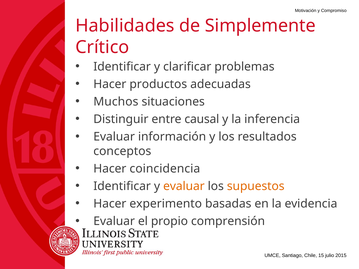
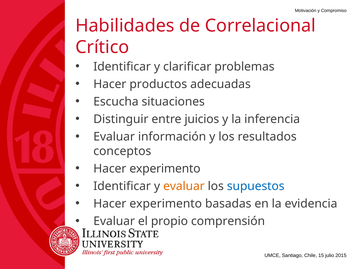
Simplemente: Simplemente -> Correlacional (260, 26)
Muchos: Muchos -> Escucha (116, 102)
causal: causal -> juicios (202, 119)
coincidencia: coincidencia -> experimento (165, 169)
supuestos colour: orange -> blue (256, 186)
